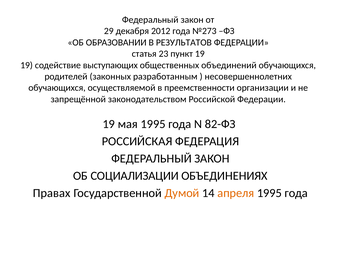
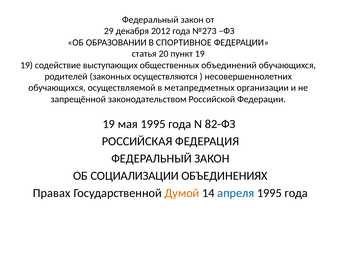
РЕЗУЛЬТАТОВ: РЕЗУЛЬТАТОВ -> СПОРТИВНОЕ (184, 43)
23: 23 -> 20 (164, 54)
разработанным: разработанным -> осуществляются (165, 77)
преемственности: преемственности -> метапредметных (199, 88)
апреля colour: orange -> blue (236, 194)
